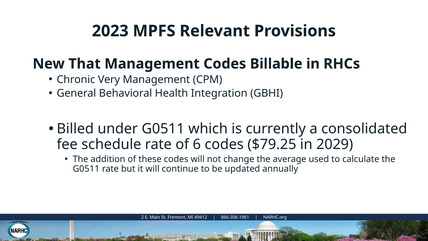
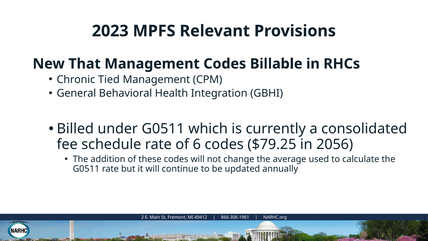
Very: Very -> Tied (109, 79)
2029: 2029 -> 2056 (335, 144)
